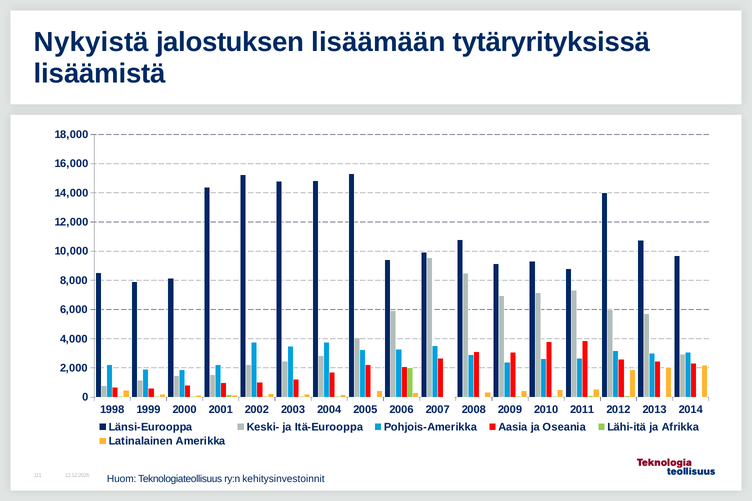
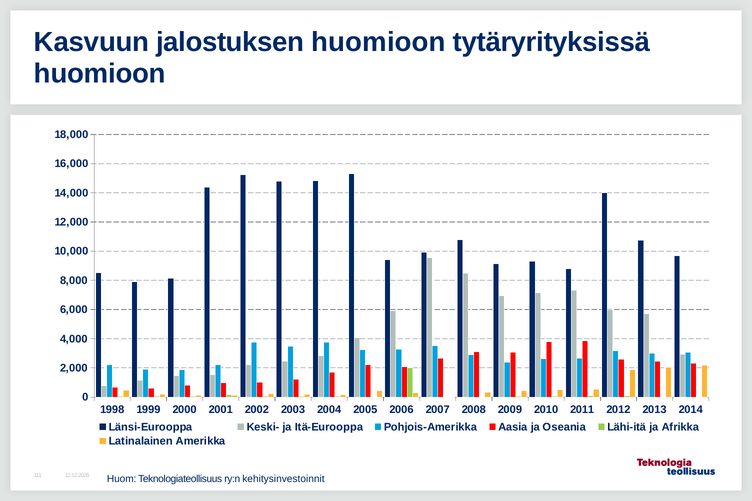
Nykyistä: Nykyistä -> Kasvuun (92, 42)
jalostuksen lisäämään: lisäämään -> huomioon (379, 42)
lisäämistä: lisäämistä -> huomioon (100, 73)
